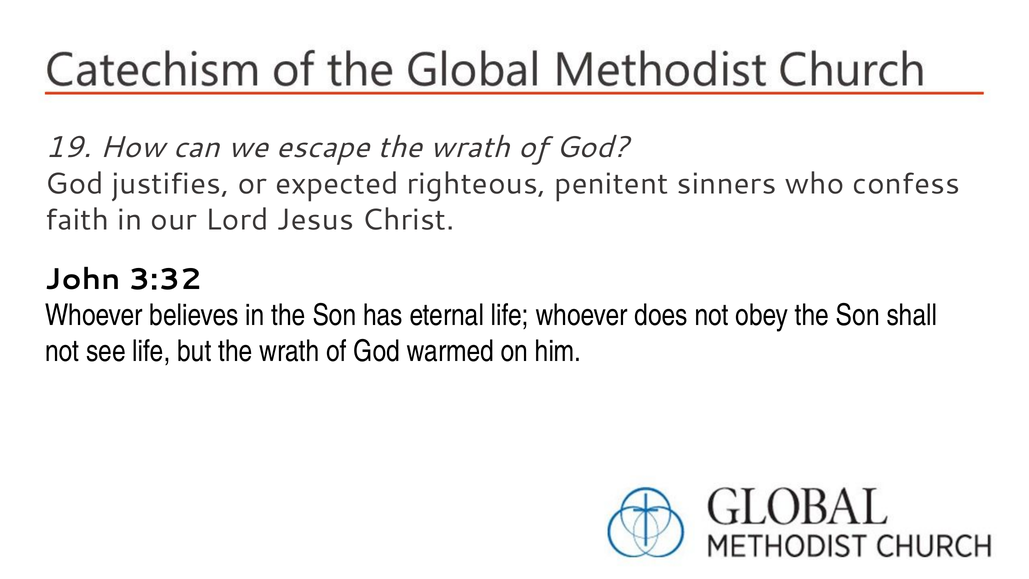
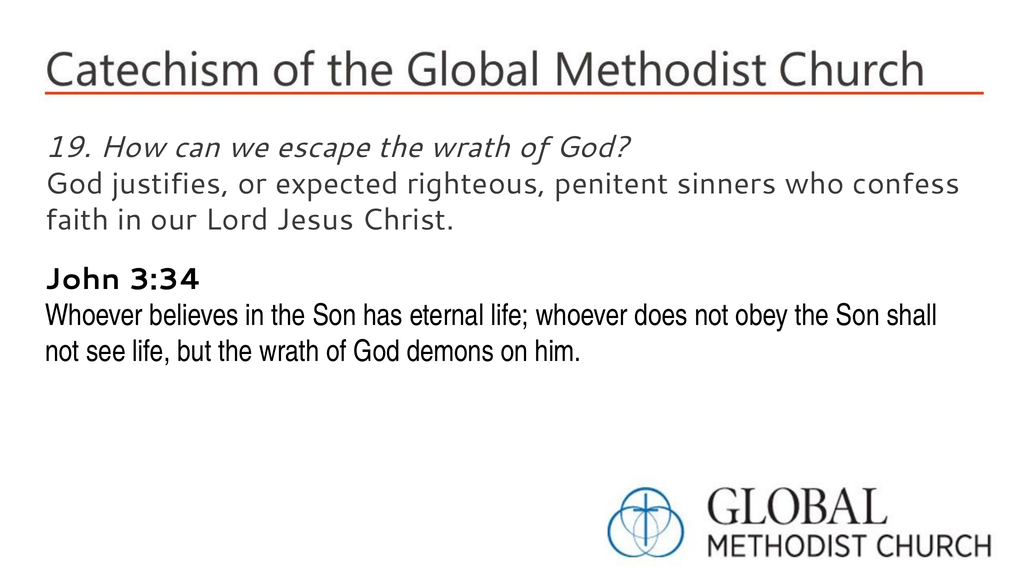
3:32: 3:32 -> 3:34 (165, 279)
warmed: warmed -> demons (450, 351)
